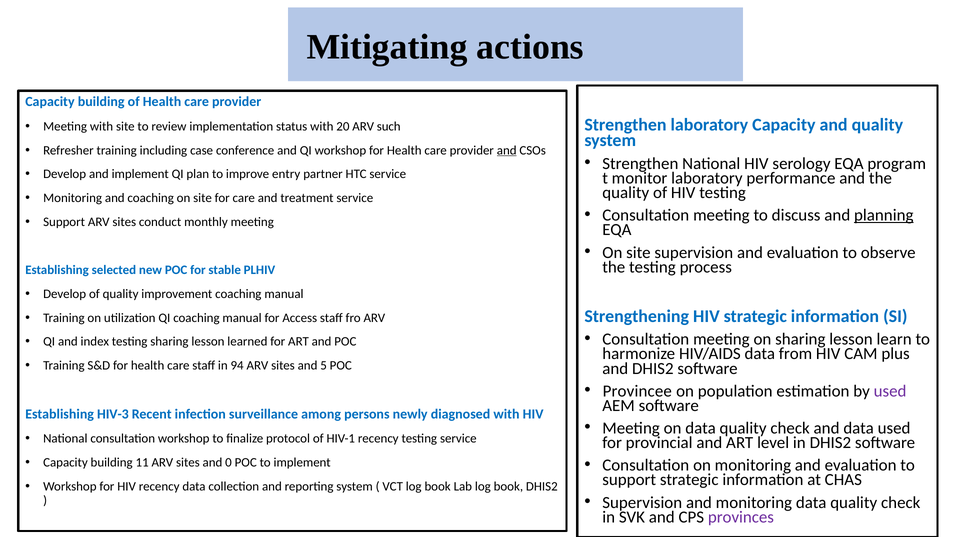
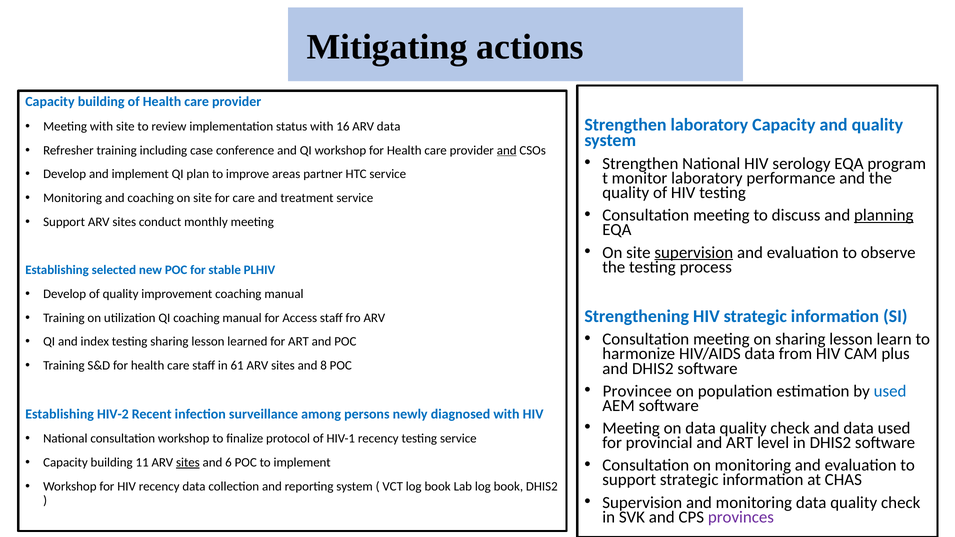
20: 20 -> 16 (343, 126)
ARV such: such -> data (389, 126)
entry: entry -> areas (286, 174)
supervision underline: none -> present (694, 253)
94: 94 -> 61 (237, 366)
5: 5 -> 8 (324, 366)
used colour: purple -> blue (890, 391)
HIV-3: HIV-3 -> HIV-2 (113, 414)
sites underline: none -> present (188, 463)
0: 0 -> 6 (228, 463)
